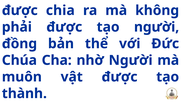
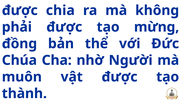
tạo người: người -> mừng (157, 27)
